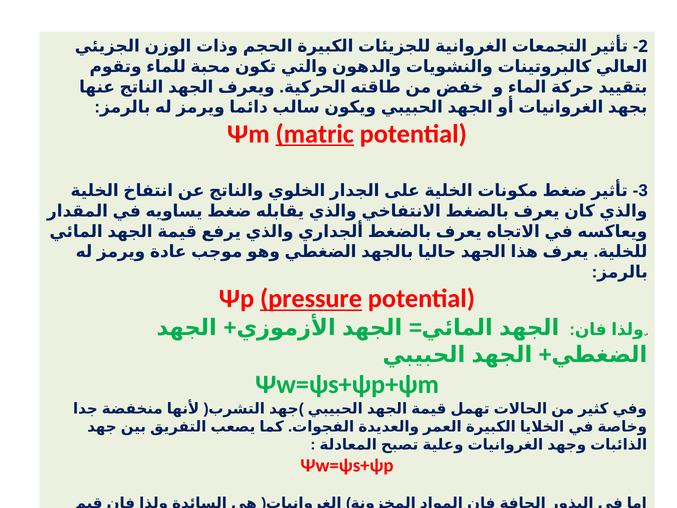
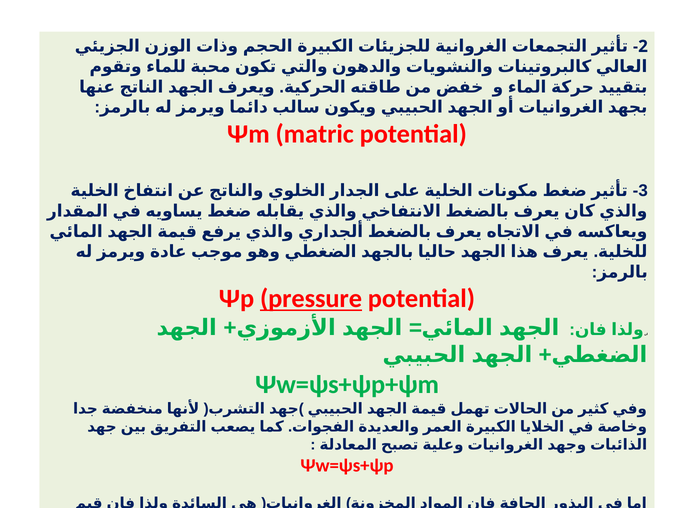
matric underline: present -> none (315, 134)
